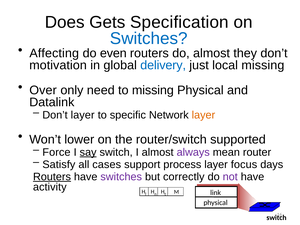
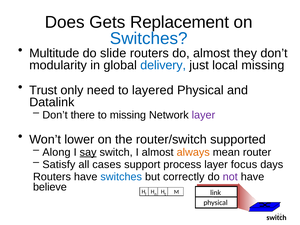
Specification: Specification -> Replacement (180, 22)
Affecting: Affecting -> Multitude (54, 53)
even: even -> slide (113, 53)
motivation: motivation -> modularity (58, 65)
Over: Over -> Trust (43, 90)
to missing: missing -> layered (153, 90)
Don’t layer: layer -> there (83, 115)
to specific: specific -> missing (128, 115)
layer colour: orange -> purple (203, 115)
Force: Force -> Along (56, 152)
always colour: purple -> orange (193, 152)
Routers underline: present -> none (52, 177)
switches colour: purple -> blue (121, 177)
activity: activity -> believe (50, 187)
